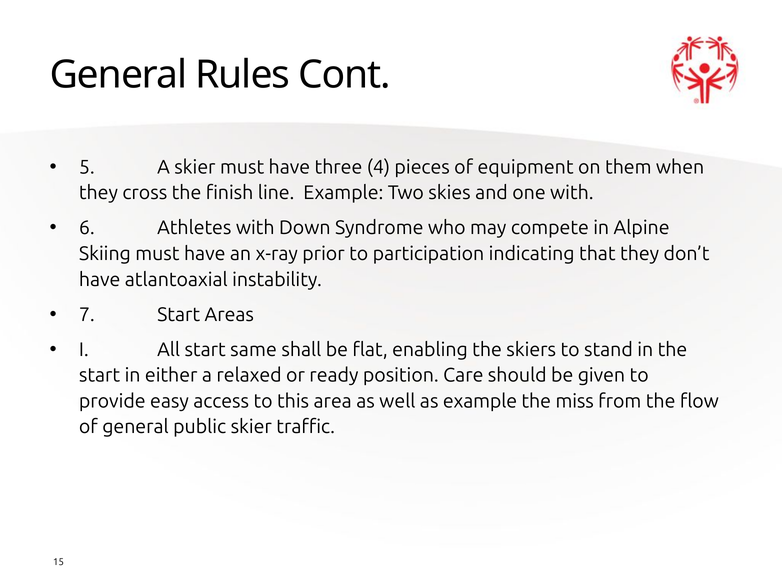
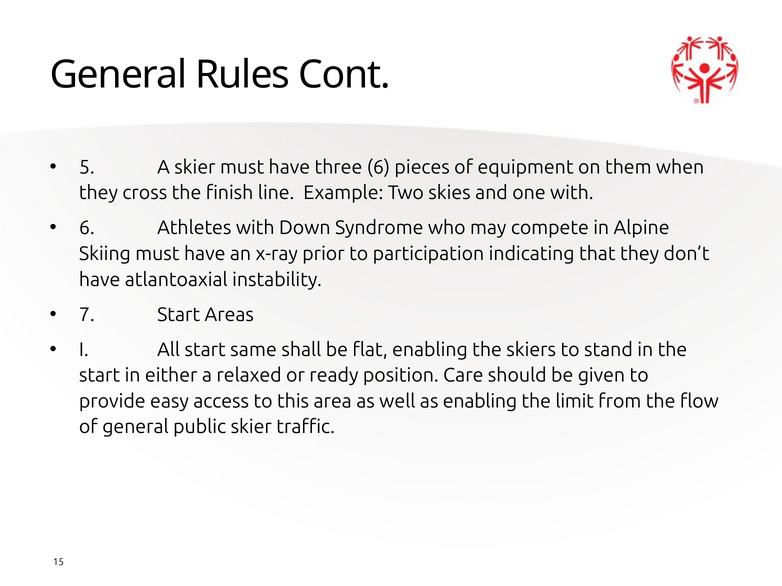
three 4: 4 -> 6 (378, 167)
as example: example -> enabling (480, 402)
miss: miss -> limit (575, 402)
